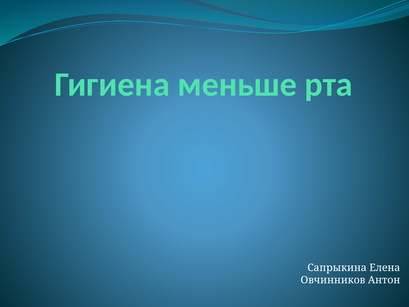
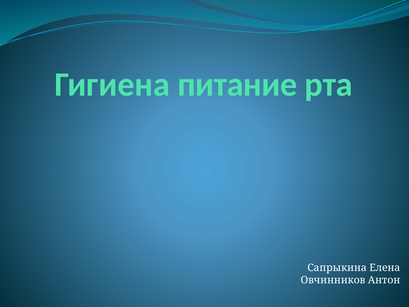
меньше: меньше -> питание (237, 85)
